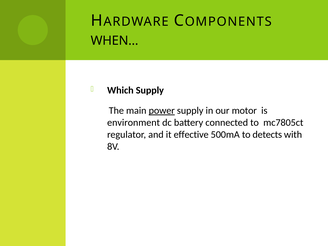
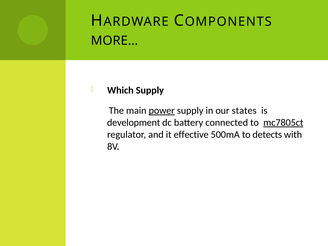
WHEN…: WHEN… -> MORE… (114, 41)
motor: motor -> states (244, 111)
environment: environment -> development (134, 123)
mc7805ct underline: none -> present (283, 123)
